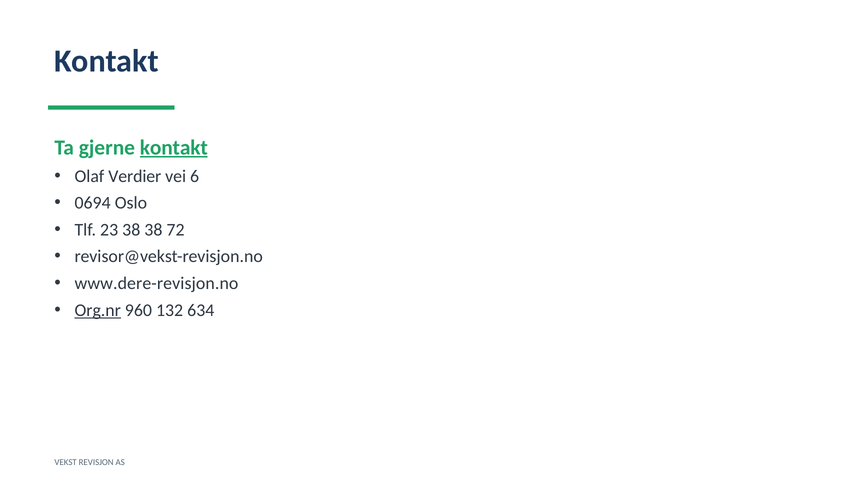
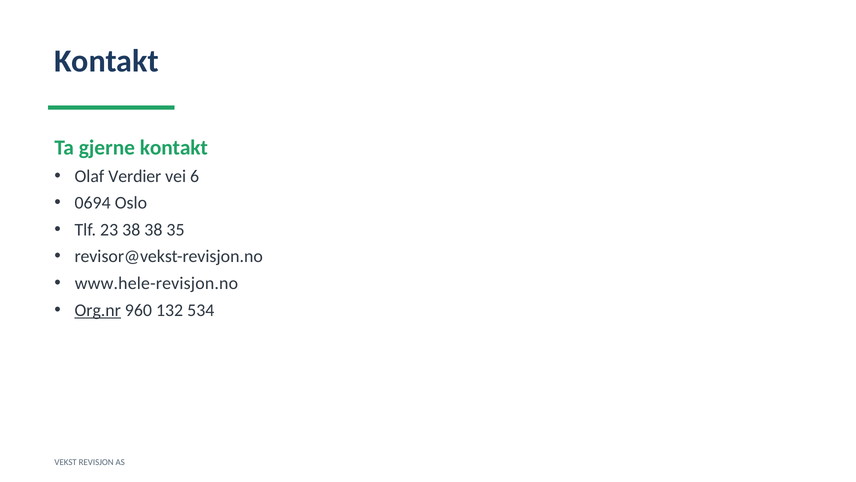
kontakt underline: present -> none (174, 147)
72: 72 -> 35 (176, 230)
www.dere-revisjon.no: www.dere-revisjon.no -> www.hele-revisjon.no (156, 283)
634: 634 -> 534 (201, 310)
